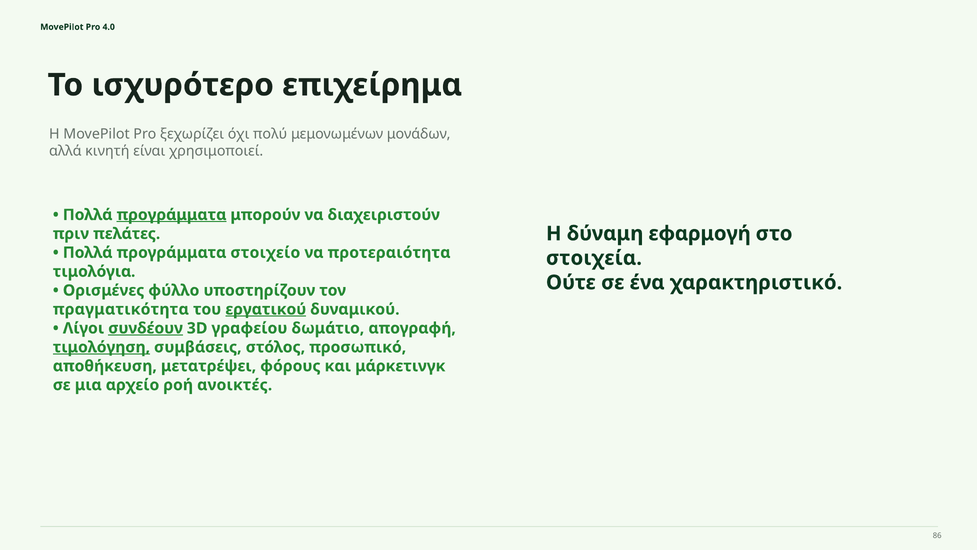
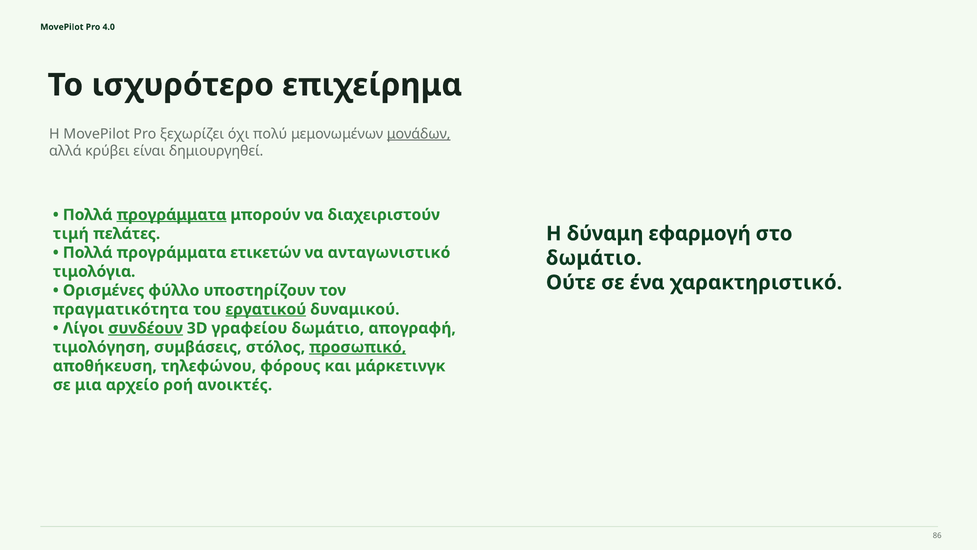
μονάδων underline: none -> present (419, 134)
κινητή: κινητή -> κρύβει (107, 151)
χρησιμοποιεί: χρησιμοποιεί -> δημιουργηθεί (216, 151)
πριν: πριν -> τιμή (71, 234)
στοιχείο: στοιχείο -> ετικετών (265, 252)
προτεραιότητα: προτεραιότητα -> ανταγωνιστικό (389, 252)
στοιχεία: στοιχεία -> δωμάτιο (594, 258)
τιμολόγηση underline: present -> none (101, 347)
προσωπικό underline: none -> present (358, 347)
μετατρέψει: μετατρέψει -> τηλεφώνου (209, 366)
